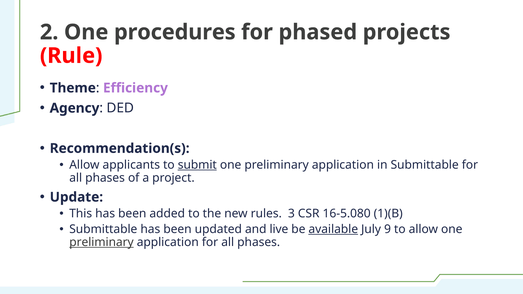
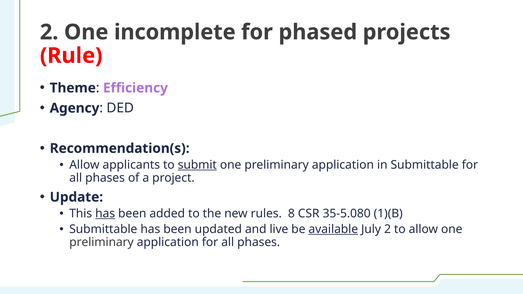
procedures: procedures -> incomplete (175, 32)
has underline: none -> present (105, 214)
3: 3 -> 8 (291, 214)
16-5.080: 16-5.080 -> 35-5.080 (347, 214)
July 9: 9 -> 2 (388, 229)
preliminary underline: present -> none (101, 242)
